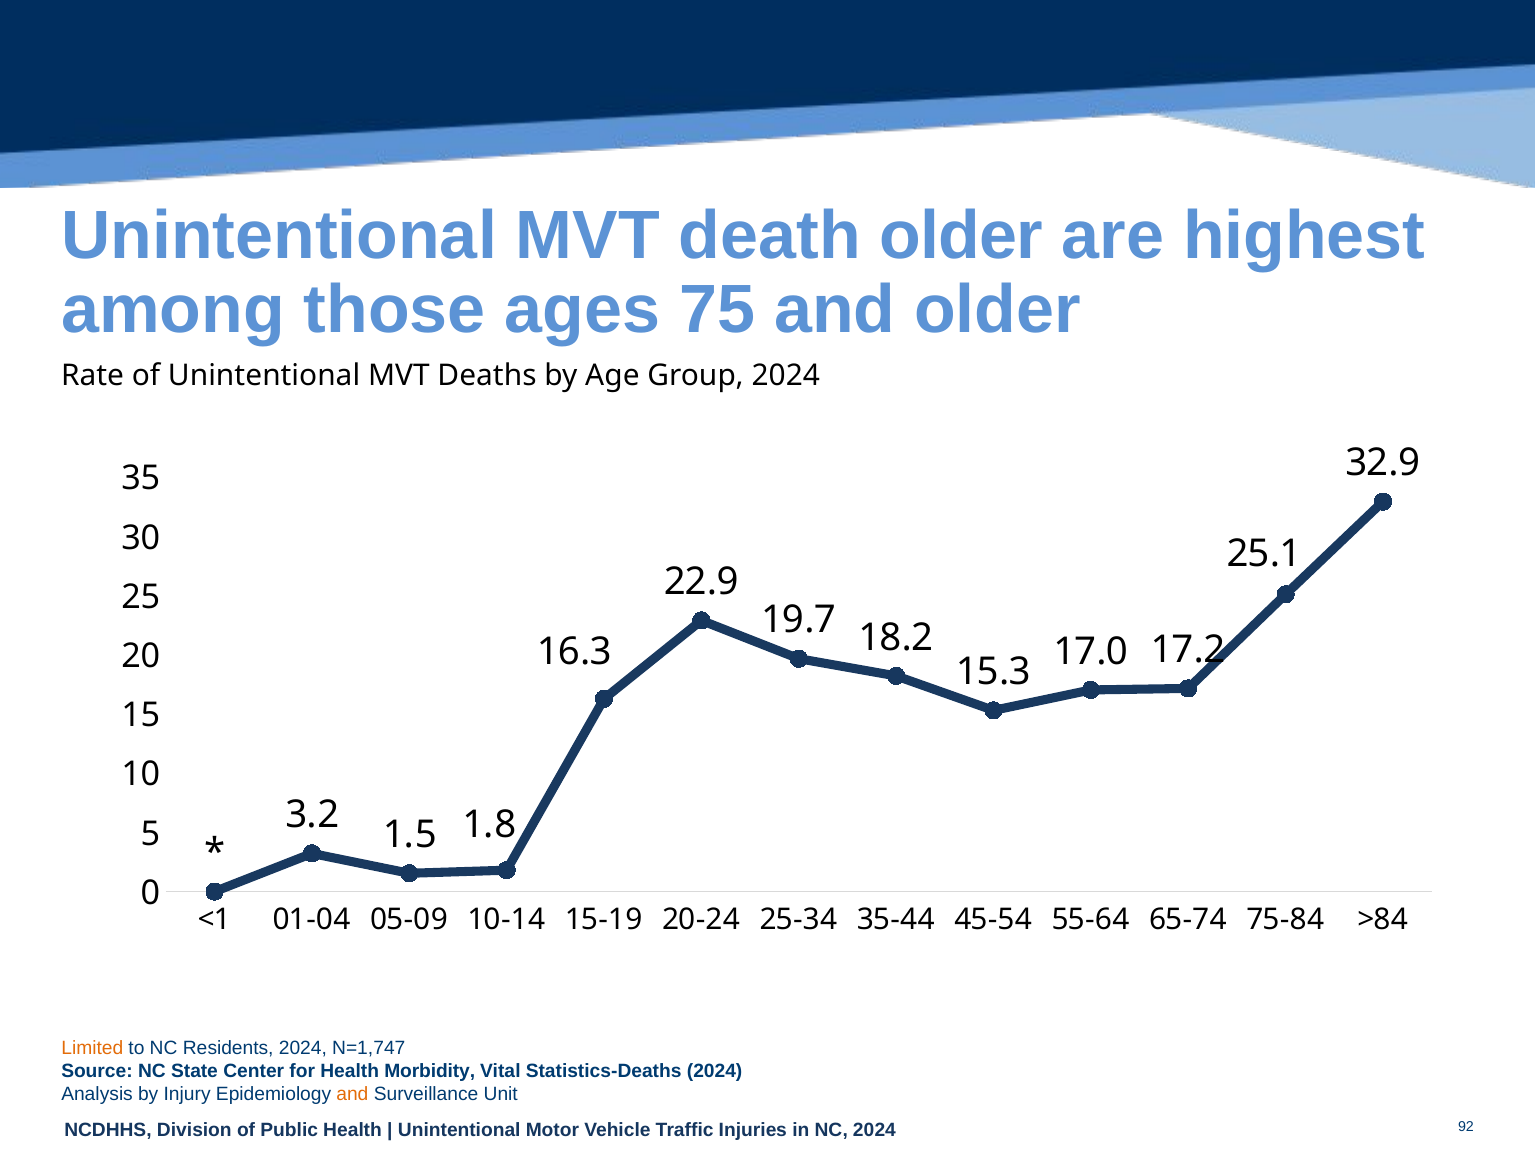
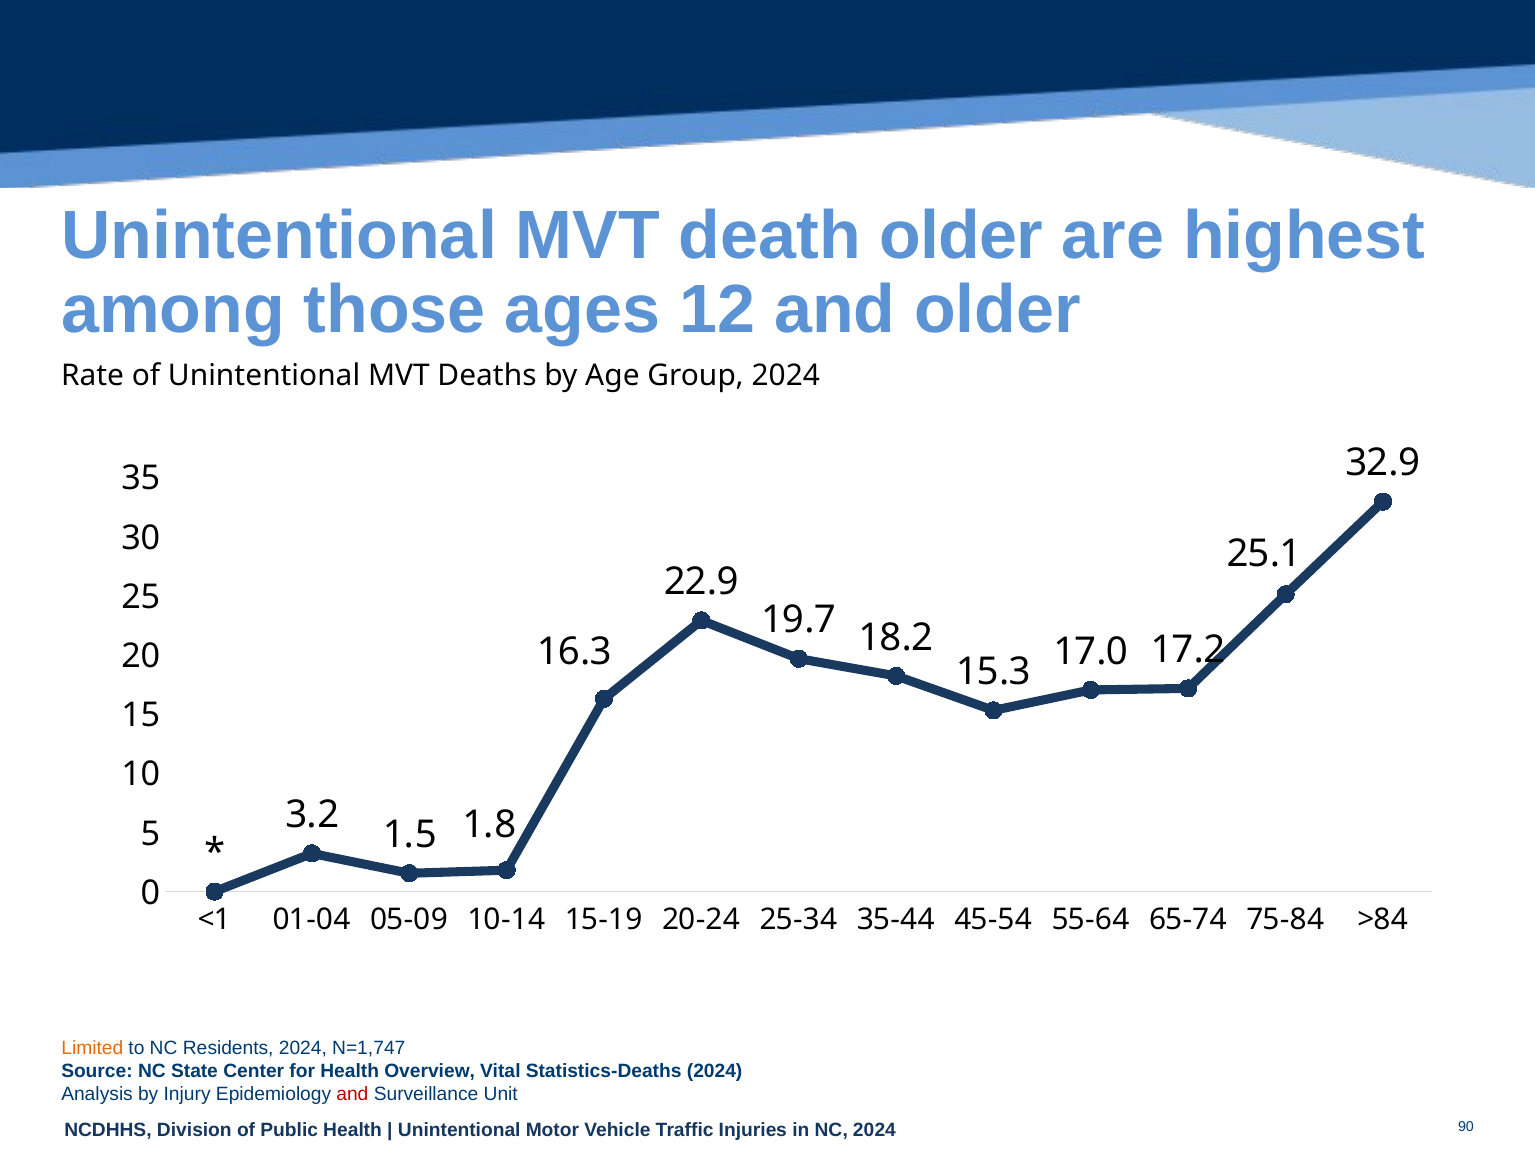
75: 75 -> 12 (717, 310)
Morbidity: Morbidity -> Overview (430, 1070)
and colour: orange -> red (352, 1093)
92: 92 -> 90 (1466, 1126)
